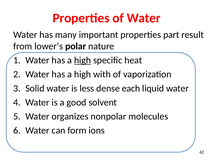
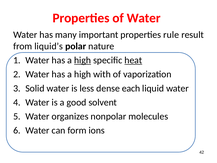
part: part -> rule (171, 35)
lower’s: lower’s -> liquid’s (49, 46)
heat underline: none -> present (133, 60)
